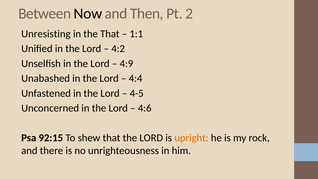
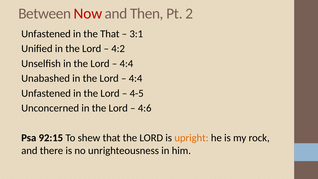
Now colour: black -> red (88, 13)
Unresisting: Unresisting -> Unfastened (46, 34)
1:1: 1:1 -> 3:1 (136, 34)
4:9: 4:9 -> 4:4 (126, 64)
